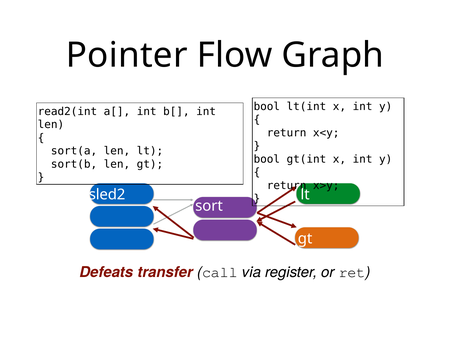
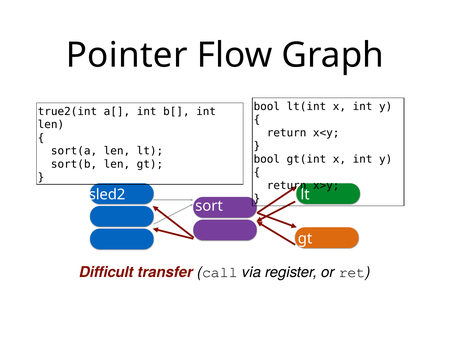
read2(int: read2(int -> true2(int (67, 112)
Defeats: Defeats -> Difficult (106, 273)
